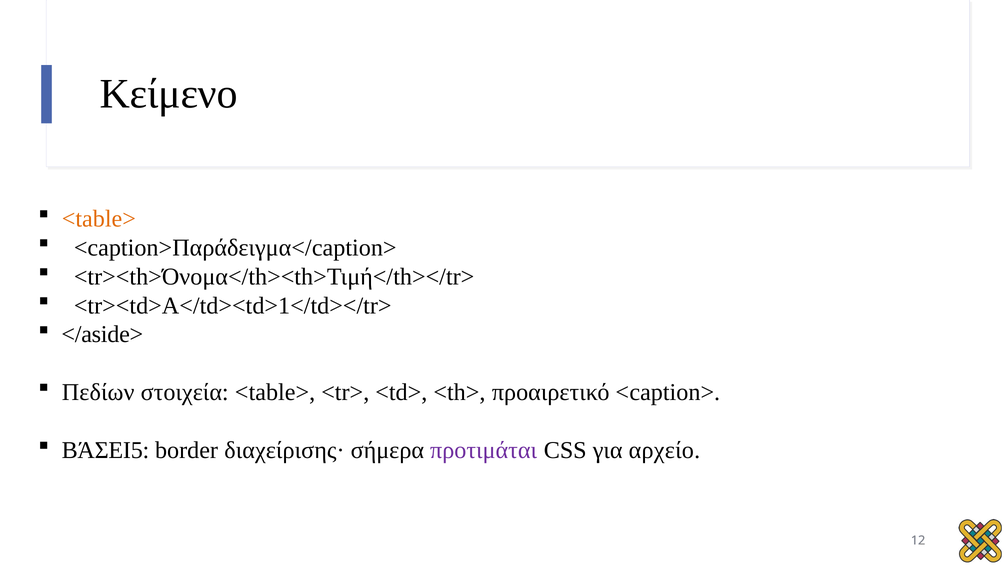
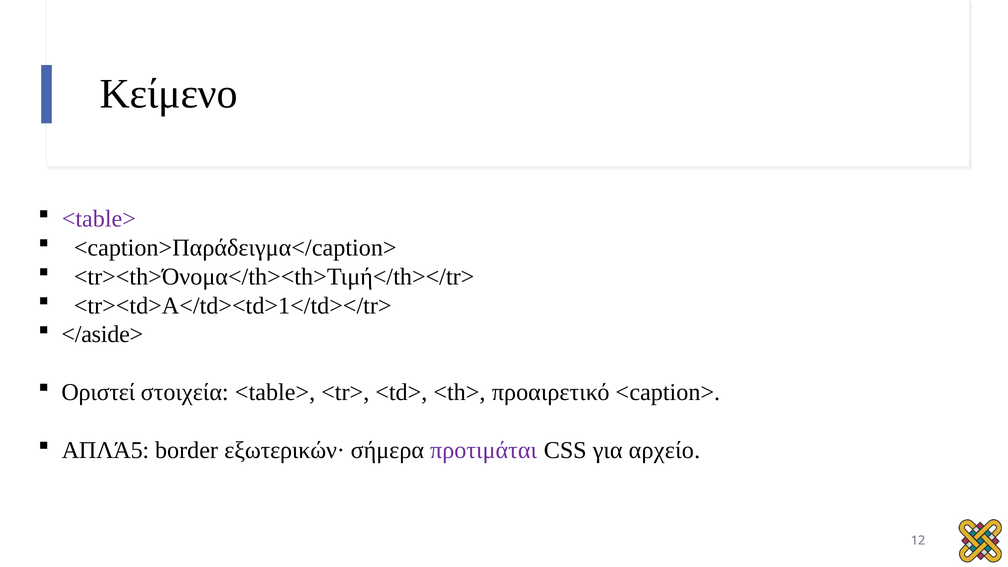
<table> colour: orange -> purple (99, 219)
Πεδίων: Πεδίων -> Οριστεί (98, 392)
ΒΆΣΕΙ5: ΒΆΣΕΙ5 -> ΑΠΛΆ5 (105, 450)
διαχείρισης·: διαχείρισης· -> εξωτερικών· (285, 450)
